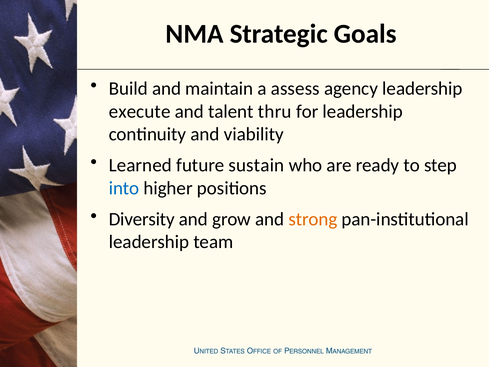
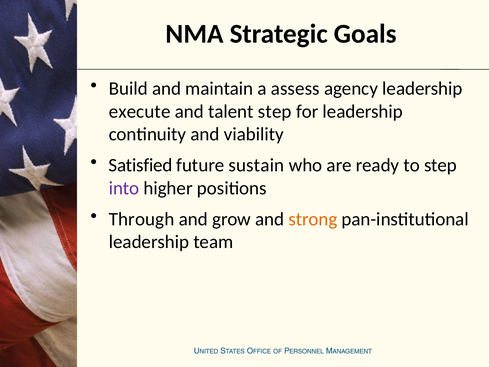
talent thru: thru -> step (275, 111)
Learned: Learned -> Satisfied (141, 165)
into colour: blue -> purple (124, 188)
Diversity: Diversity -> Through (142, 219)
